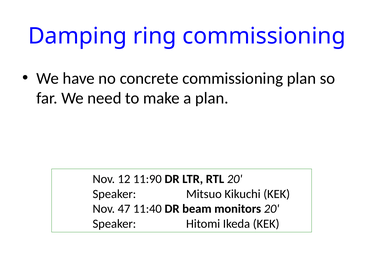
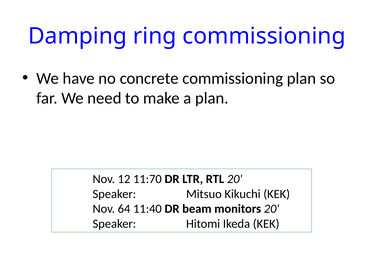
11:90: 11:90 -> 11:70 (147, 179)
47: 47 -> 64 (124, 209)
